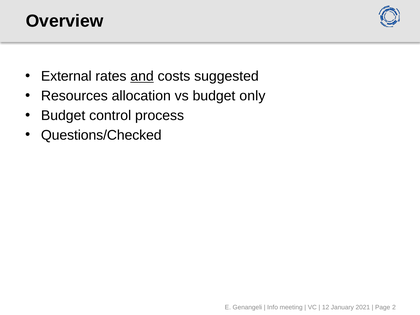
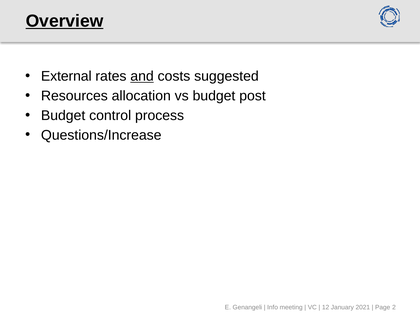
Overview underline: none -> present (65, 21)
only: only -> post (252, 96)
Questions/Checked: Questions/Checked -> Questions/Increase (101, 135)
